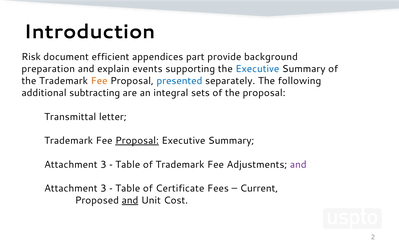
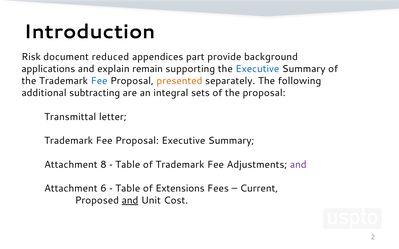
efficient: efficient -> reduced (110, 57)
preparation: preparation -> applications (48, 69)
events: events -> remain (148, 69)
Fee colour: orange -> blue (99, 81)
presented colour: blue -> orange (179, 81)
Proposal underline: present -> none (137, 141)
3: 3 -> 8 (103, 165)
3: 3 -> 6 (103, 189)
Certificate: Certificate -> Extensions (180, 189)
